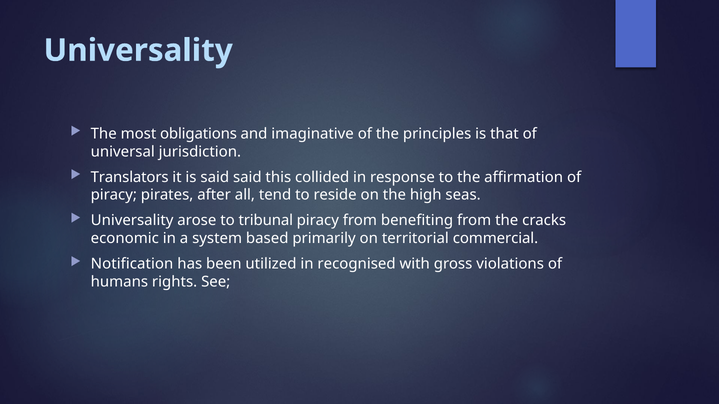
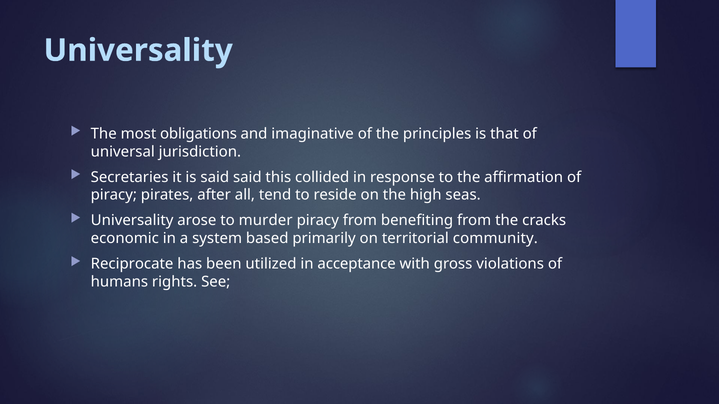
Translators: Translators -> Secretaries (130, 177)
tribunal: tribunal -> murder (266, 221)
commercial: commercial -> community (495, 239)
Notification: Notification -> Reciprocate (132, 264)
recognised: recognised -> acceptance (357, 264)
